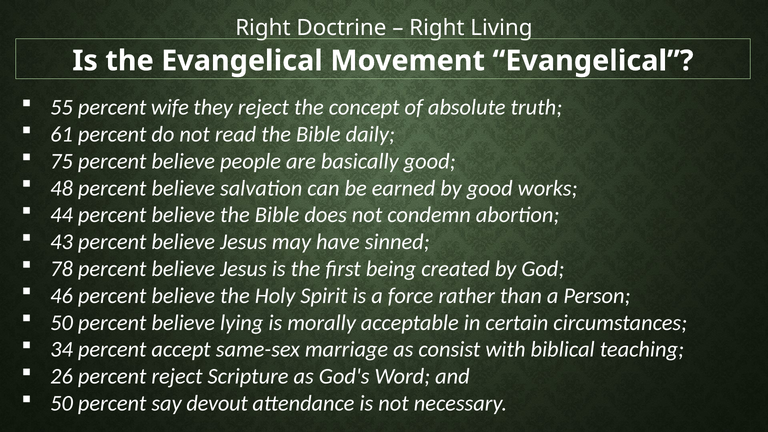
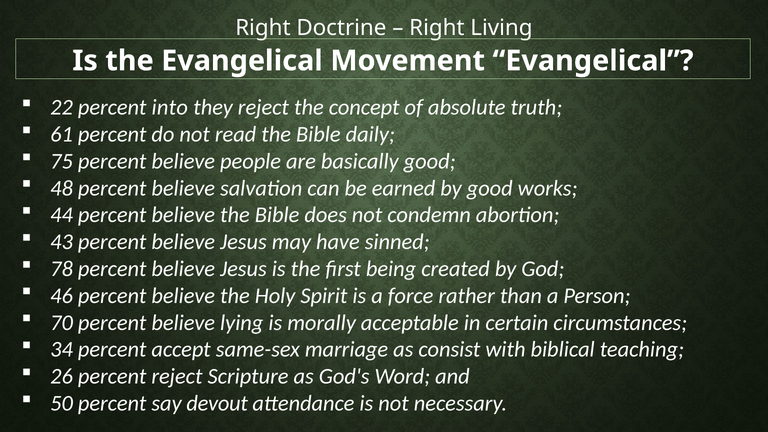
55: 55 -> 22 (62, 107)
wife: wife -> into (170, 107)
50: 50 -> 70 (62, 323)
